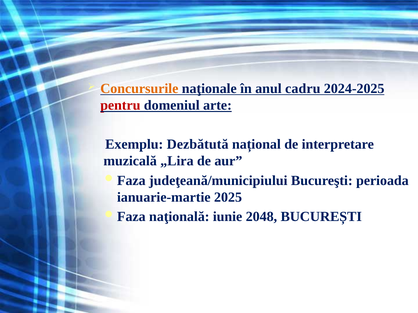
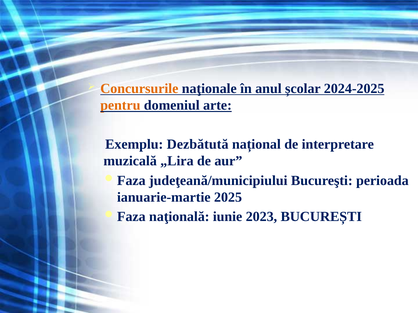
cadru: cadru -> școlar (303, 89)
pentru colour: red -> orange (120, 105)
2048: 2048 -> 2023 (261, 217)
